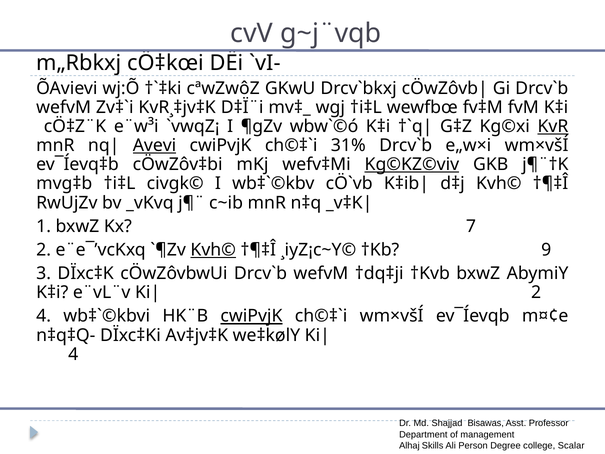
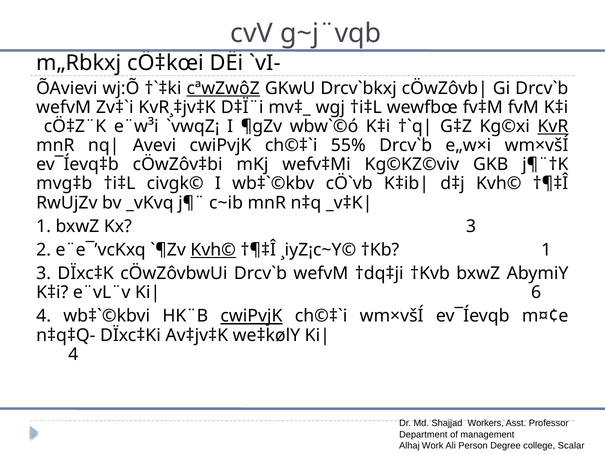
cªwZwôZ underline: none -> present (223, 88)
Avevi underline: present -> none (154, 145)
31%: 31% -> 55% (348, 145)
Kg©KZ©viv underline: present -> none (412, 165)
Kx 7: 7 -> 3 (471, 226)
†Kb 9: 9 -> 1 (546, 250)
2: 2 -> 6 (536, 292)
Bisawas: Bisawas -> Workers (486, 423)
Skills: Skills -> Work (433, 445)
